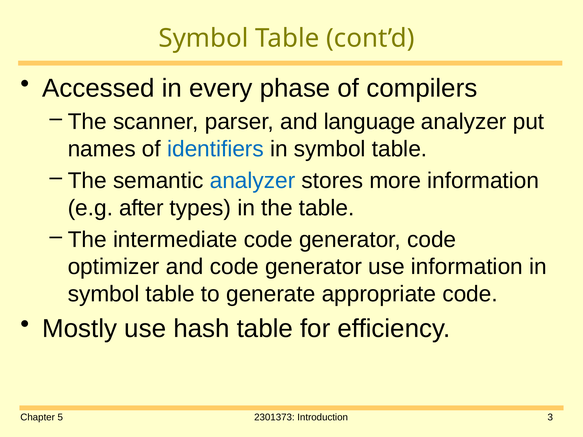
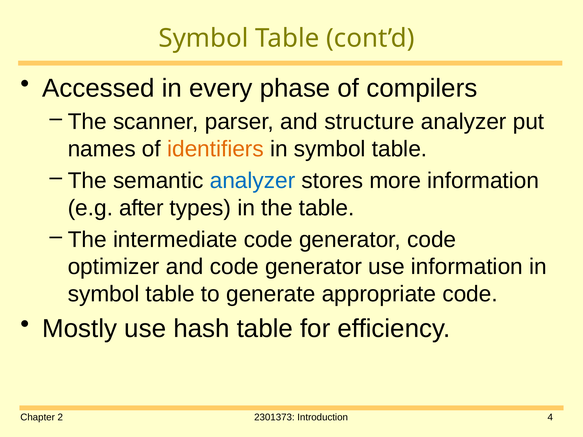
language: language -> structure (369, 122)
identifiers colour: blue -> orange (215, 149)
5: 5 -> 2 (60, 418)
3: 3 -> 4 (550, 418)
